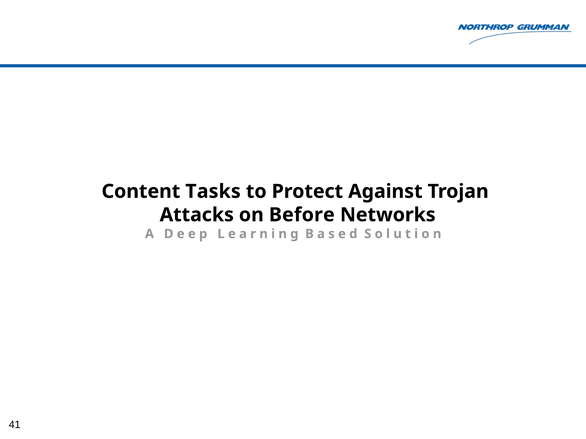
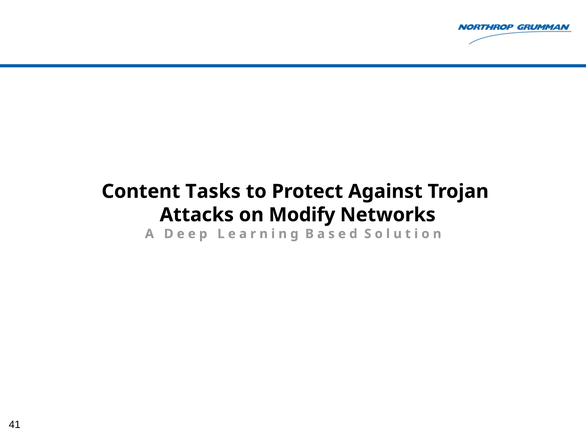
Before: Before -> Modify (302, 215)
